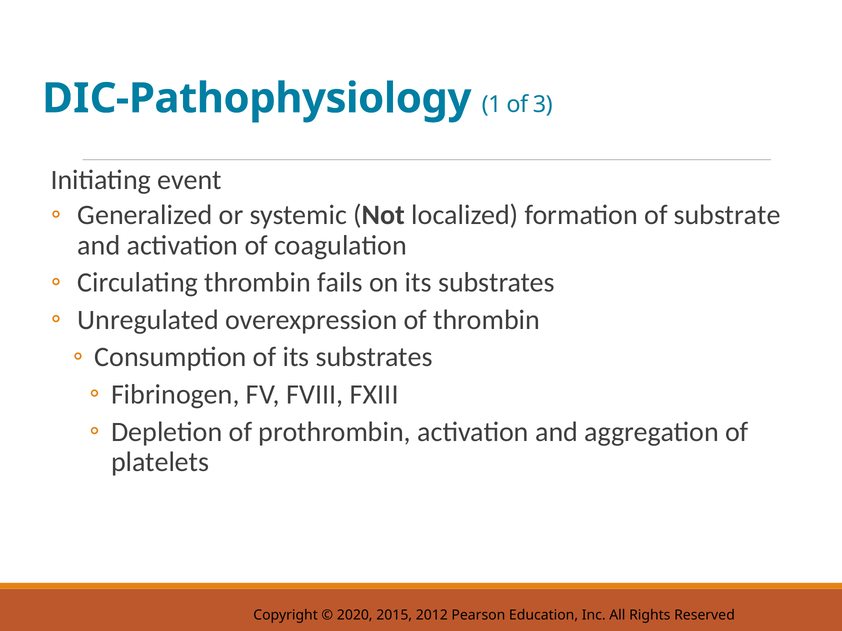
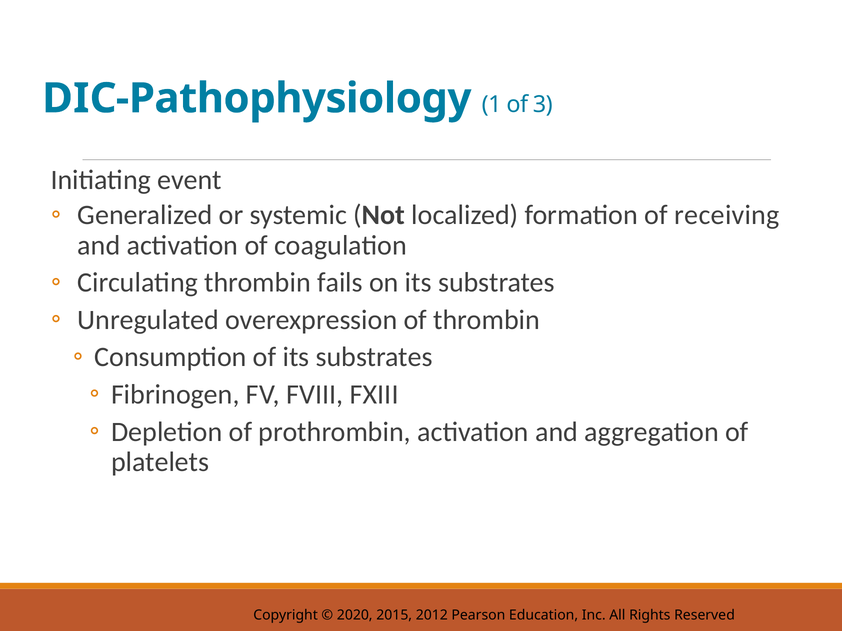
substrate: substrate -> receiving (727, 215)
